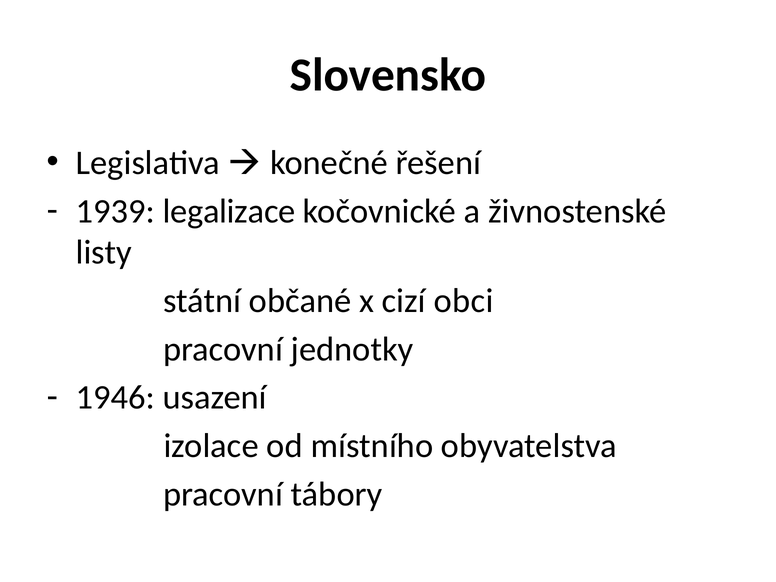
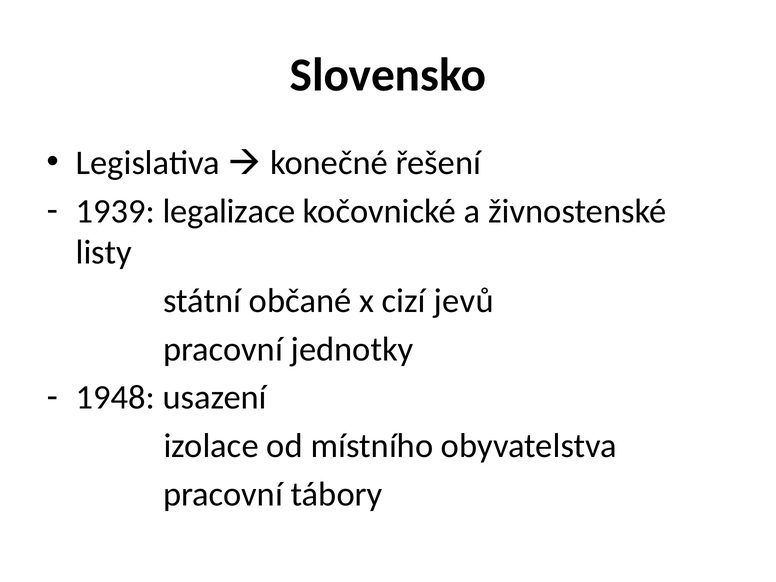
obci: obci -> jevů (464, 301)
1946: 1946 -> 1948 (115, 398)
